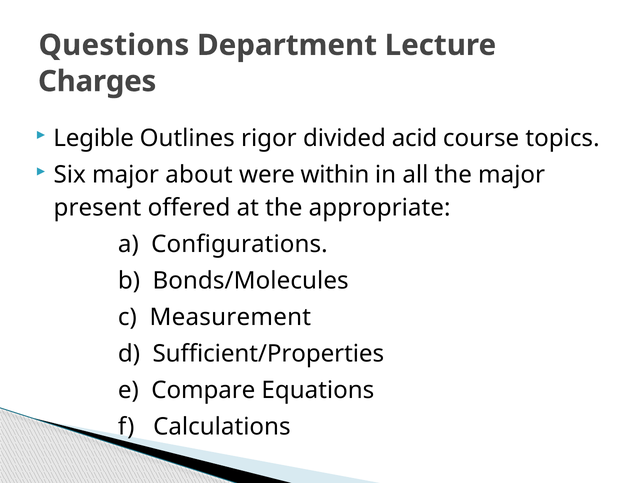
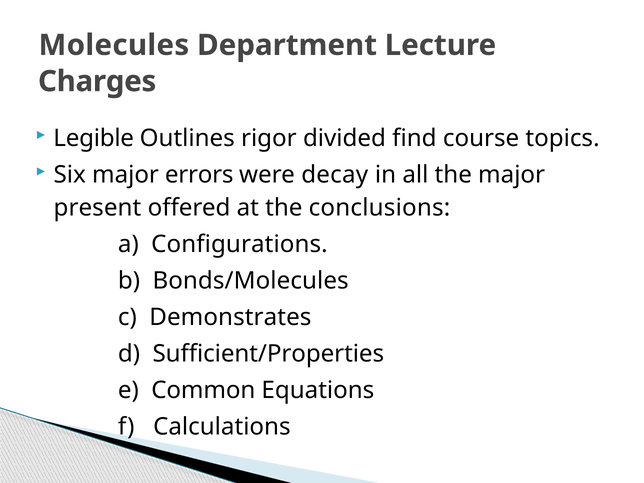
Questions: Questions -> Molecules (114, 45)
acid: acid -> find (414, 138)
about: about -> errors (199, 175)
within: within -> decay (335, 175)
appropriate: appropriate -> conclusions (379, 208)
Measurement: Measurement -> Demonstrates (230, 317)
Compare: Compare -> Common (203, 390)
